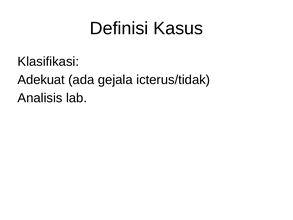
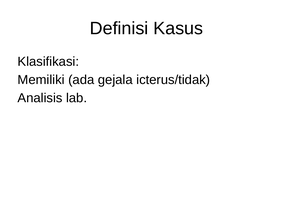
Adekuat: Adekuat -> Memiliki (41, 80)
